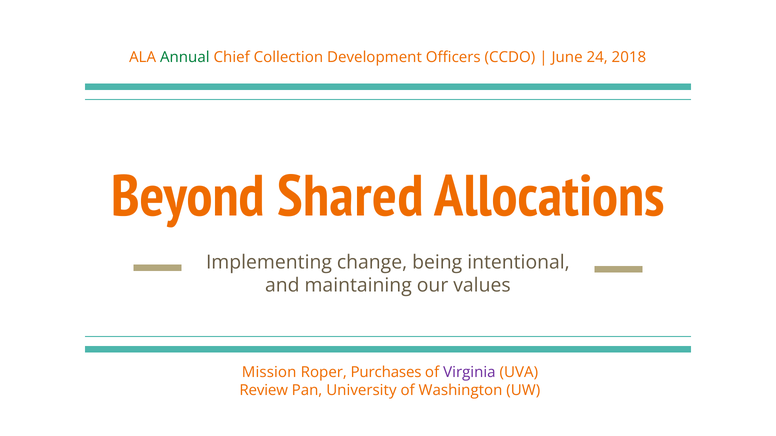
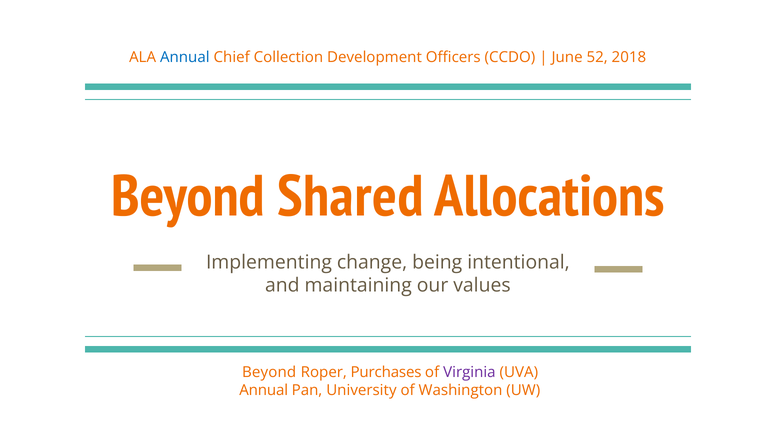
Annual colour: green -> blue (185, 57)
24: 24 -> 52 (597, 57)
Mission: Mission -> Beyond (269, 373)
Review: Review -> Annual (264, 391)
